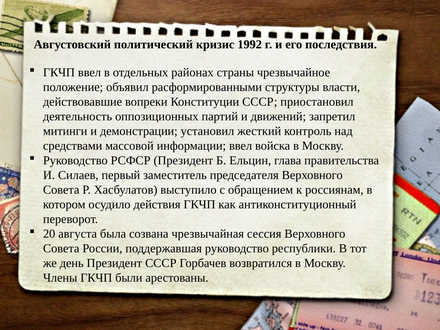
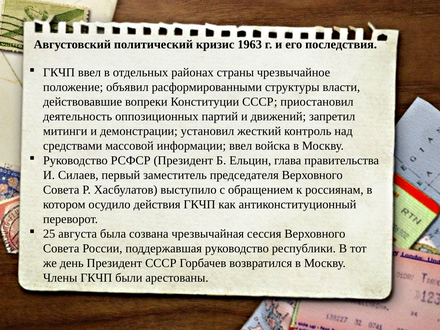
1992: 1992 -> 1963 (250, 44)
20: 20 -> 25 (49, 234)
